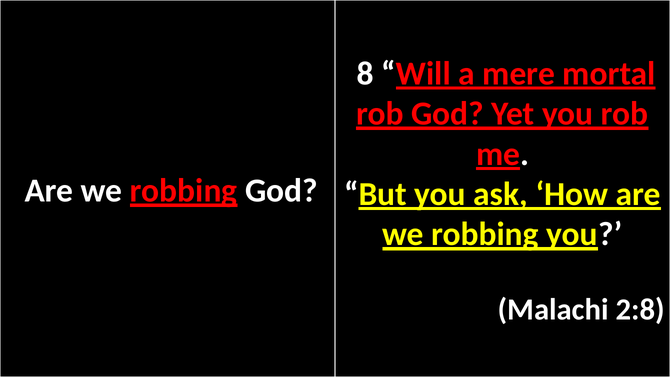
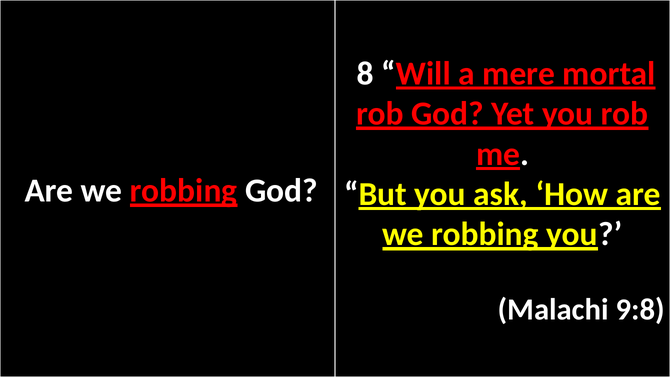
2:8: 2:8 -> 9:8 (640, 309)
